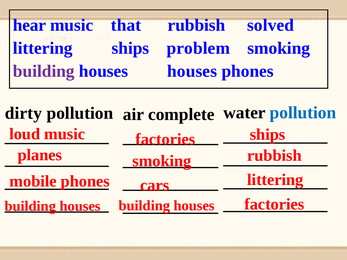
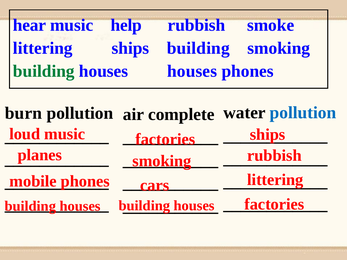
that: that -> help (126, 25)
solved: solved -> smoke (271, 25)
ships problem: problem -> building (198, 48)
building colour: purple -> green (44, 71)
dirty: dirty -> burn (23, 113)
